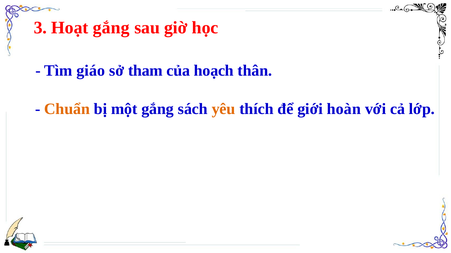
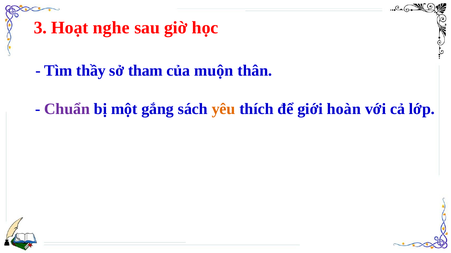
Hoạt gắng: gắng -> nghe (111, 28)
giáo: giáo -> thầy (91, 71)
hoạch: hoạch -> muộn (214, 71)
Chuẩn colour: orange -> purple (67, 109)
